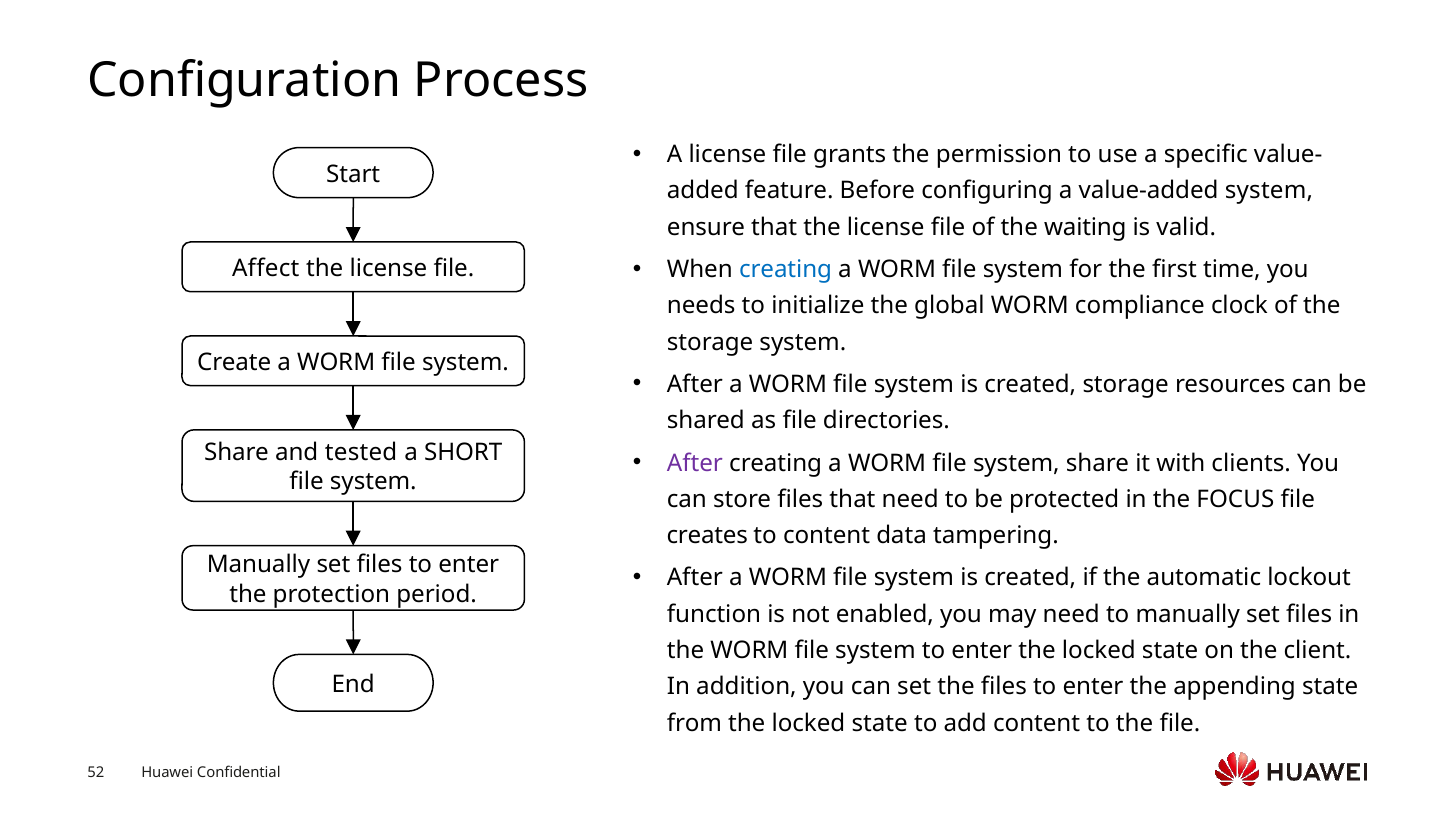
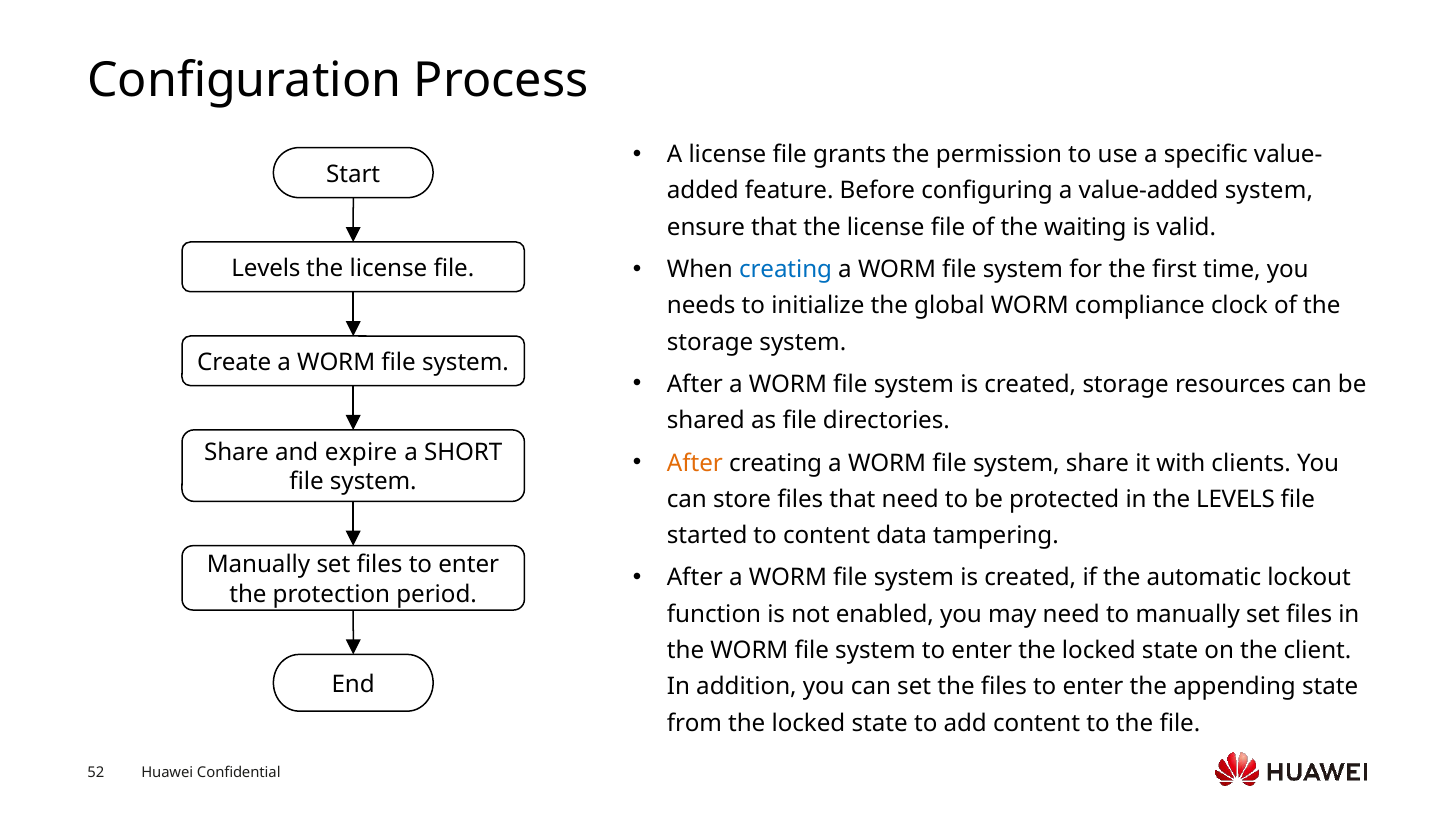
Affect: Affect -> Levels (266, 269)
tested: tested -> expire (361, 453)
After colour: purple -> orange (695, 463)
the FOCUS: FOCUS -> LEVELS (1236, 500)
creates: creates -> started (707, 536)
